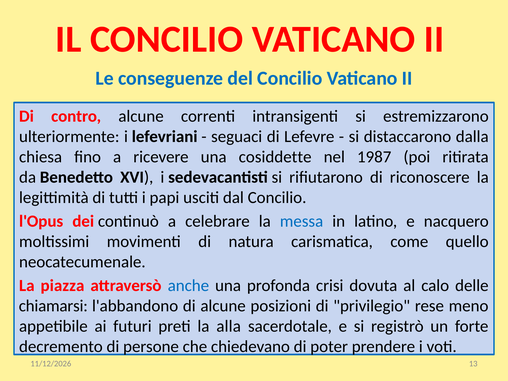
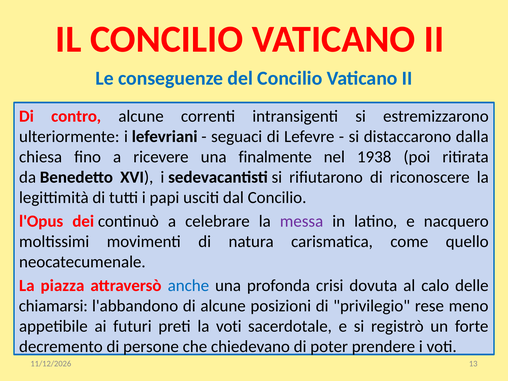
cosiddette: cosiddette -> finalmente (275, 157)
1987: 1987 -> 1938 (374, 157)
messa colour: blue -> purple (302, 221)
la alla: alla -> voti (229, 326)
